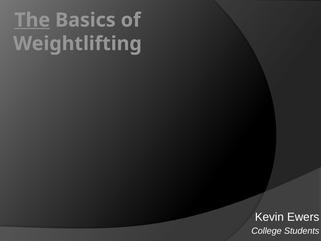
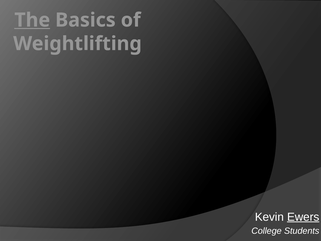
Ewers underline: none -> present (303, 217)
